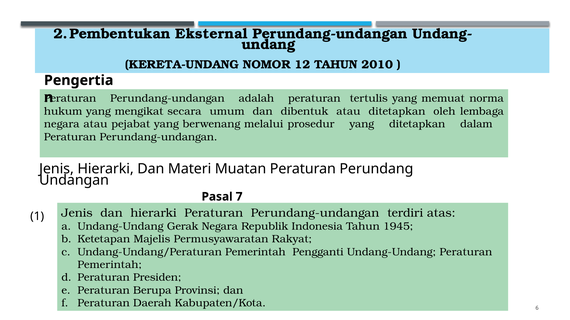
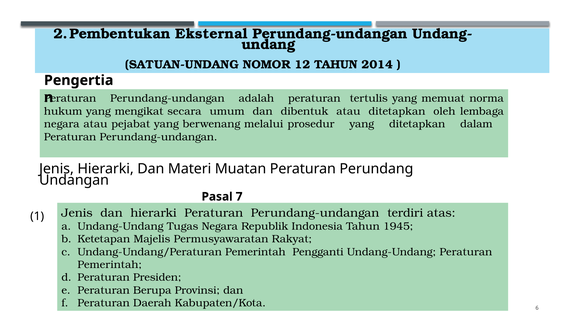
KERETA-UNDANG: KERETA-UNDANG -> SATUAN-UNDANG (182, 65)
2010: 2010 -> 2014 (377, 65)
Gerak: Gerak -> Tugas (183, 227)
